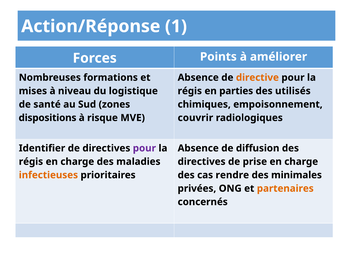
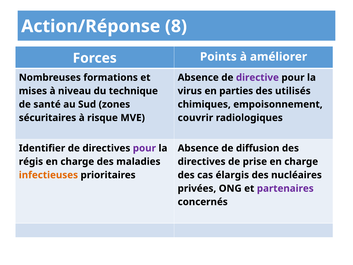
1: 1 -> 8 (176, 26)
directive colour: orange -> purple (257, 77)
logistique: logistique -> technique (133, 91)
régis: régis -> virus (190, 91)
dispositions: dispositions -> sécuritaires (47, 118)
rendre: rendre -> élargis (232, 175)
minimales: minimales -> nucléaires (296, 175)
partenaires colour: orange -> purple (285, 188)
